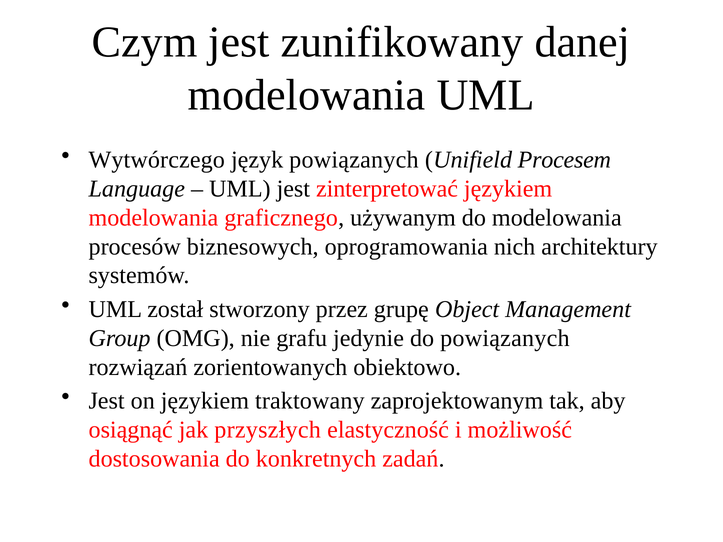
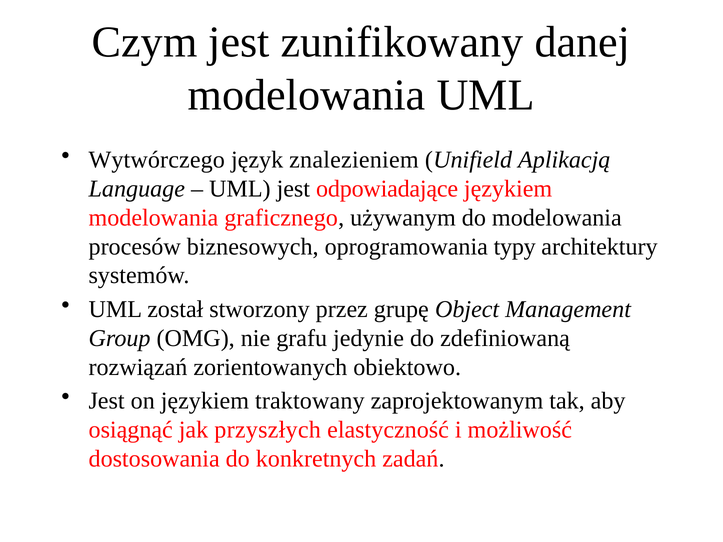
język powiązanych: powiązanych -> znalezieniem (354, 160)
Procesem: Procesem -> Aplikacją (564, 160)
zinterpretować: zinterpretować -> odpowiadające (387, 189)
nich: nich -> typy (515, 247)
do powiązanych: powiązanych -> zdefiniowaną (505, 338)
